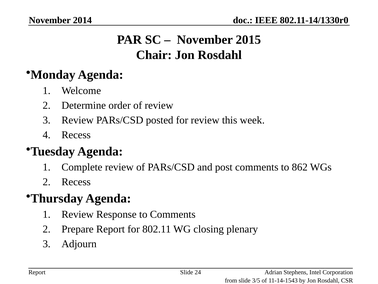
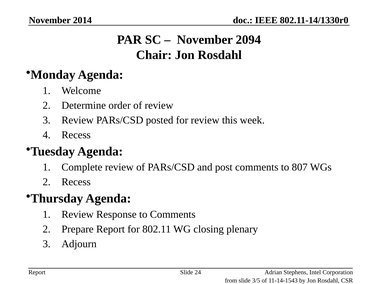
2015: 2015 -> 2094 (248, 40)
862: 862 -> 807 (300, 167)
